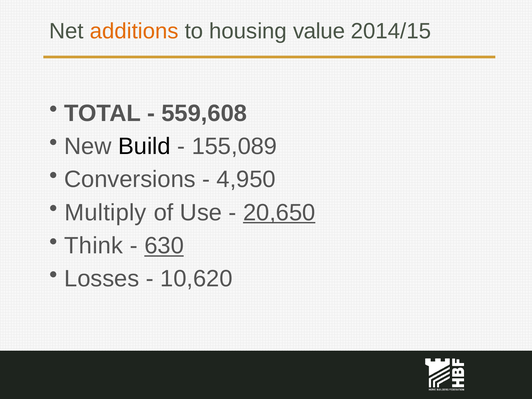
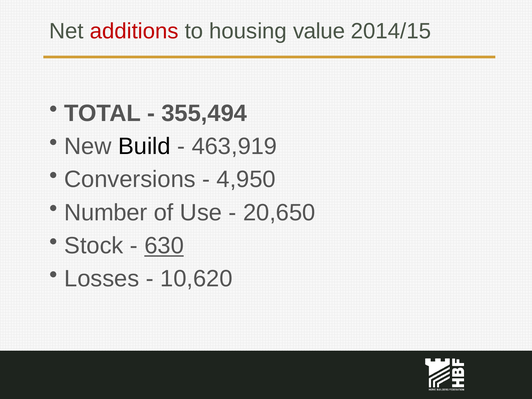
additions colour: orange -> red (134, 31)
559,608: 559,608 -> 355,494 (204, 113)
155,089: 155,089 -> 463,919 (234, 146)
Multiply: Multiply -> Number (106, 213)
20,650 underline: present -> none (279, 213)
Think: Think -> Stock (94, 246)
